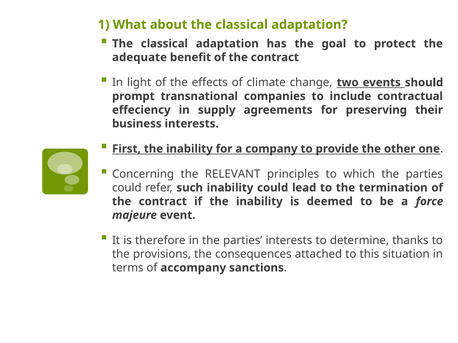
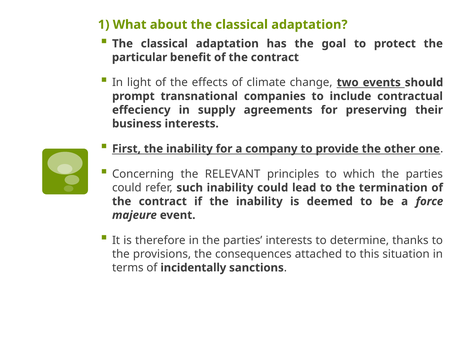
adequate: adequate -> particular (140, 57)
accompany: accompany -> incidentally (193, 268)
